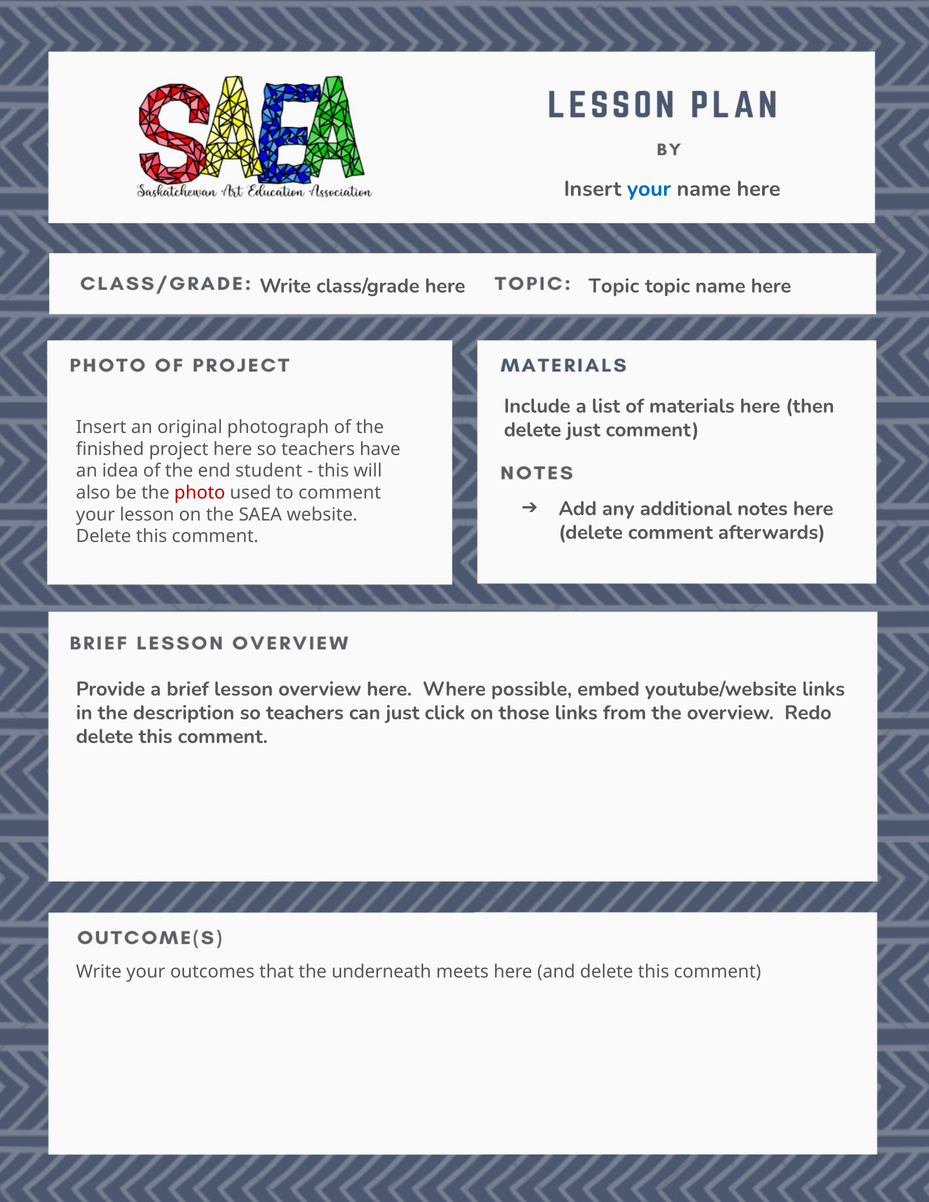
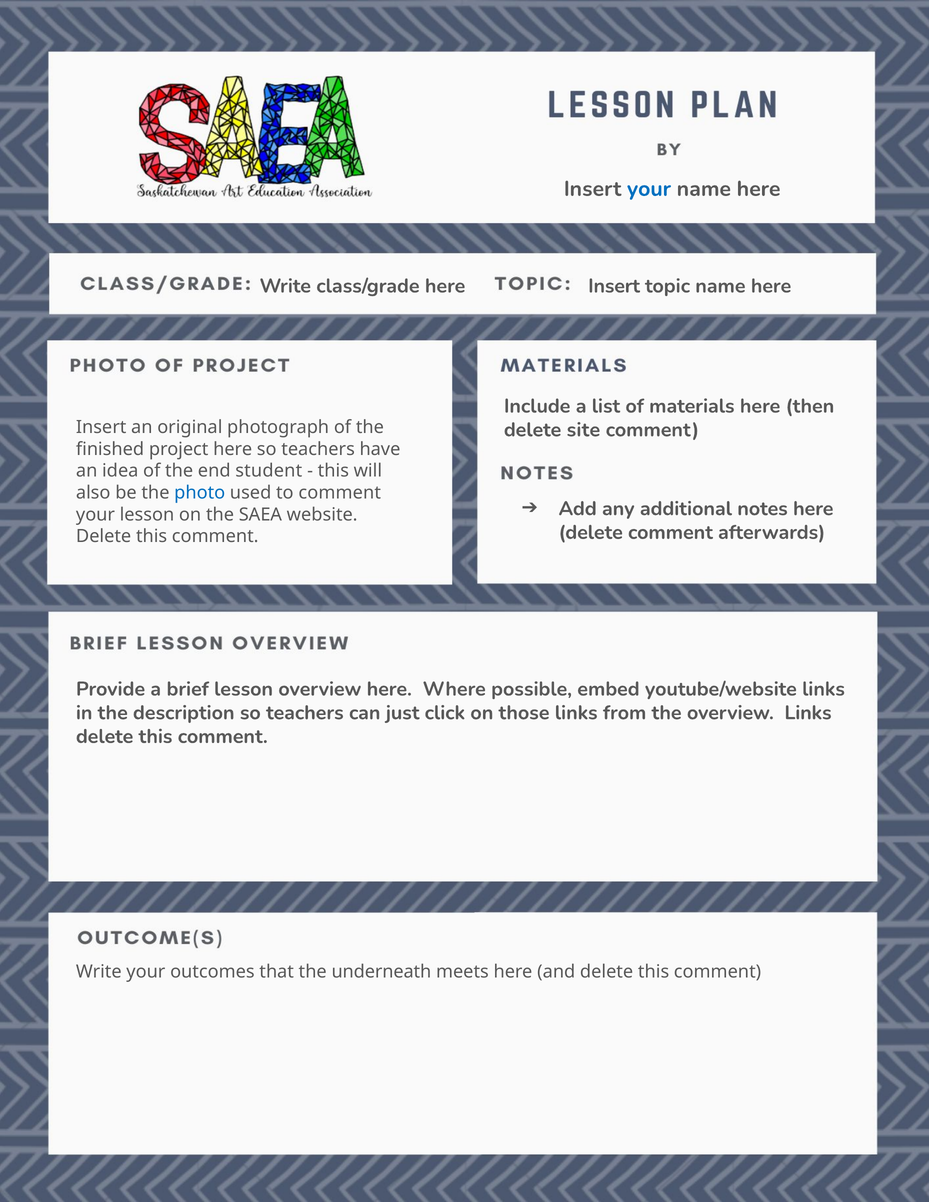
here Topic: Topic -> Insert (614, 286)
delete just: just -> site (583, 430)
photo colour: red -> blue (200, 493)
overview Redo: Redo -> Links (808, 713)
